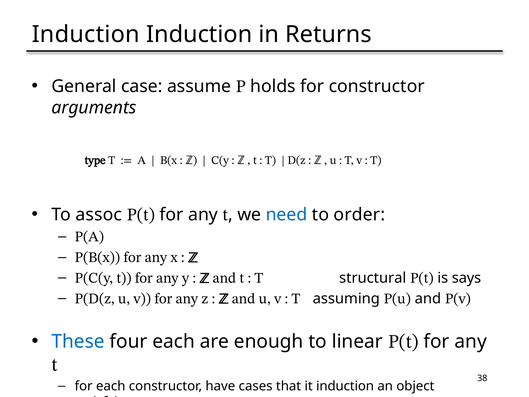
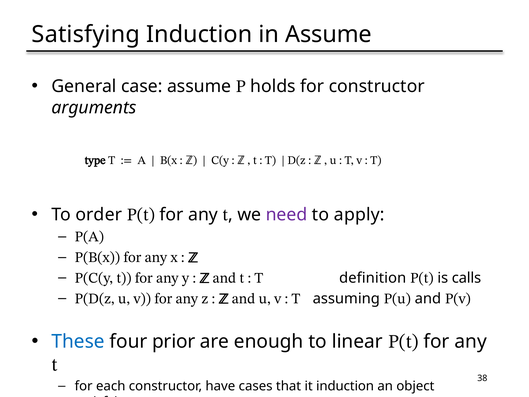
Induction: Induction -> Satisfying (86, 34)
in Returns: Returns -> Assume (329, 34)
assoc: assoc -> order (99, 215)
need colour: blue -> purple (287, 215)
order: order -> apply (359, 215)
structural: structural -> definition (373, 278)
says: says -> calls (466, 278)
four each: each -> prior (174, 341)
